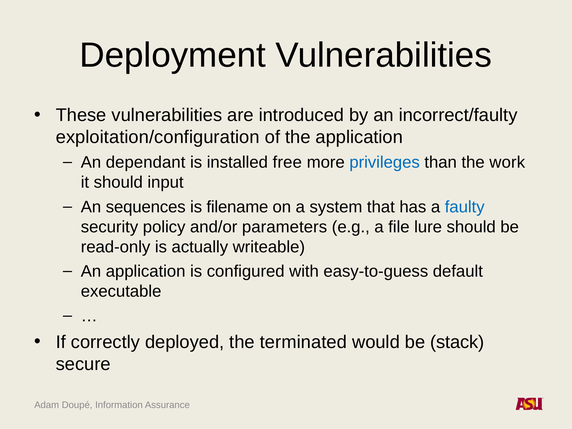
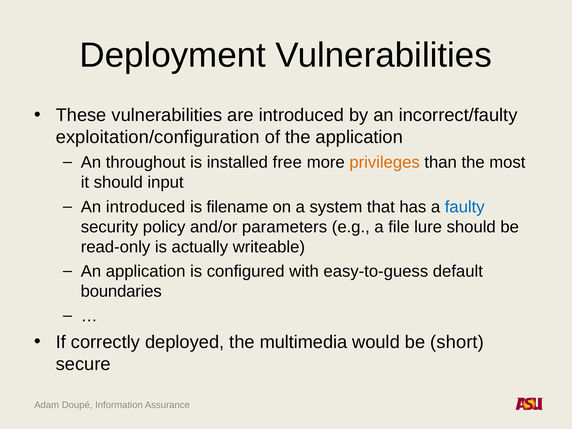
dependant: dependant -> throughout (146, 162)
privileges colour: blue -> orange (385, 162)
work: work -> most (507, 162)
An sequences: sequences -> introduced (146, 207)
executable: executable -> boundaries (121, 291)
terminated: terminated -> multimedia (303, 342)
stack: stack -> short (457, 342)
